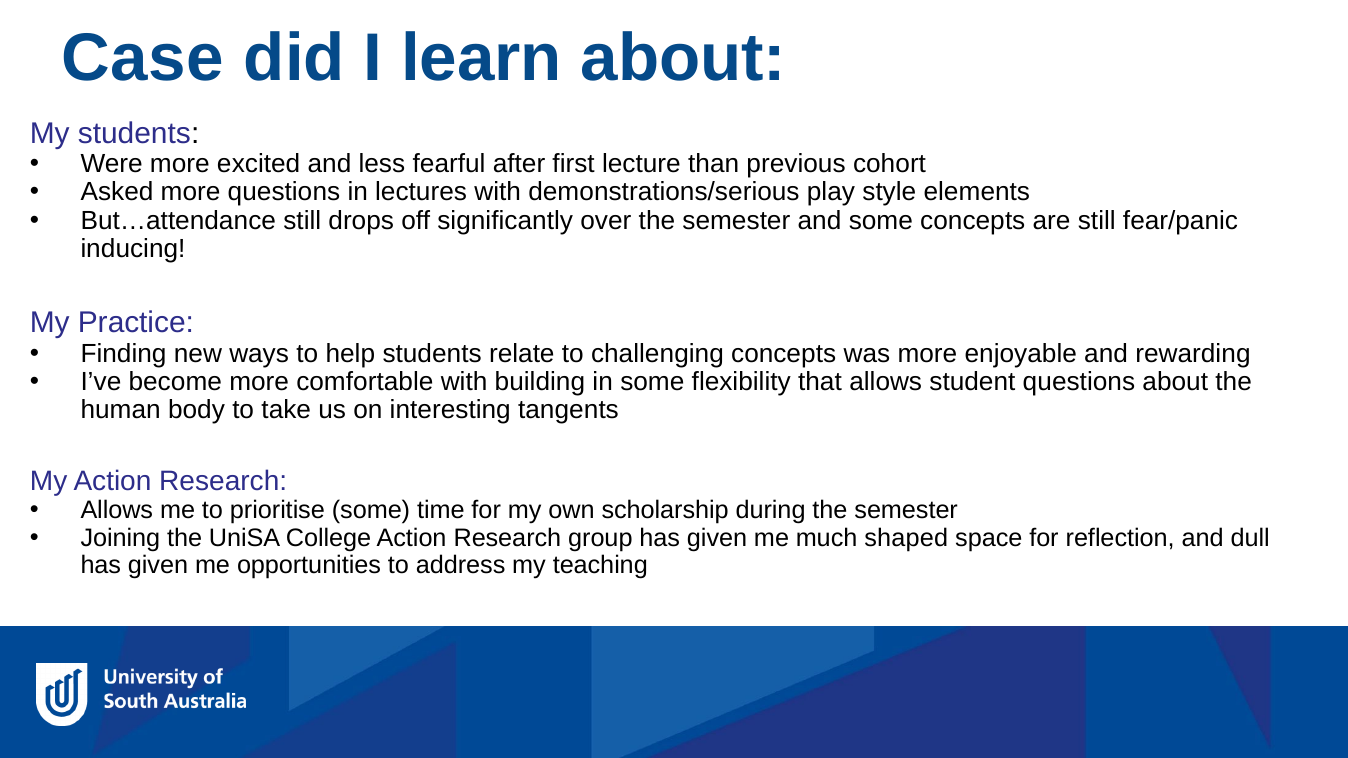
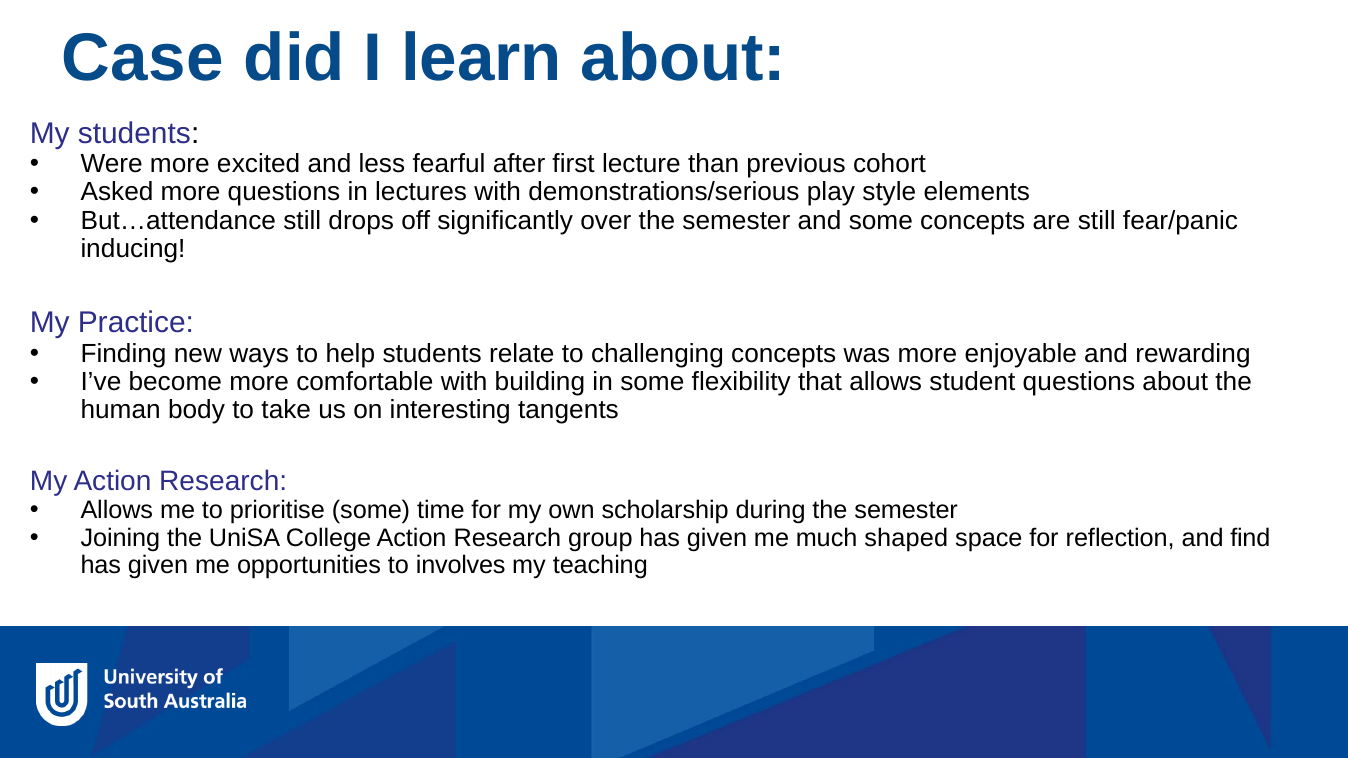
dull: dull -> find (1250, 538)
address: address -> involves (461, 565)
